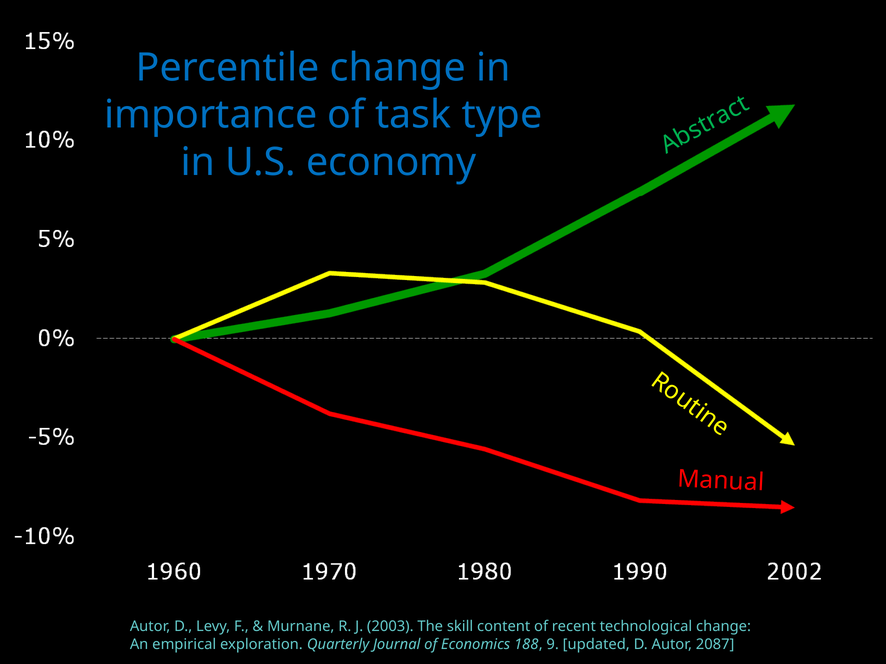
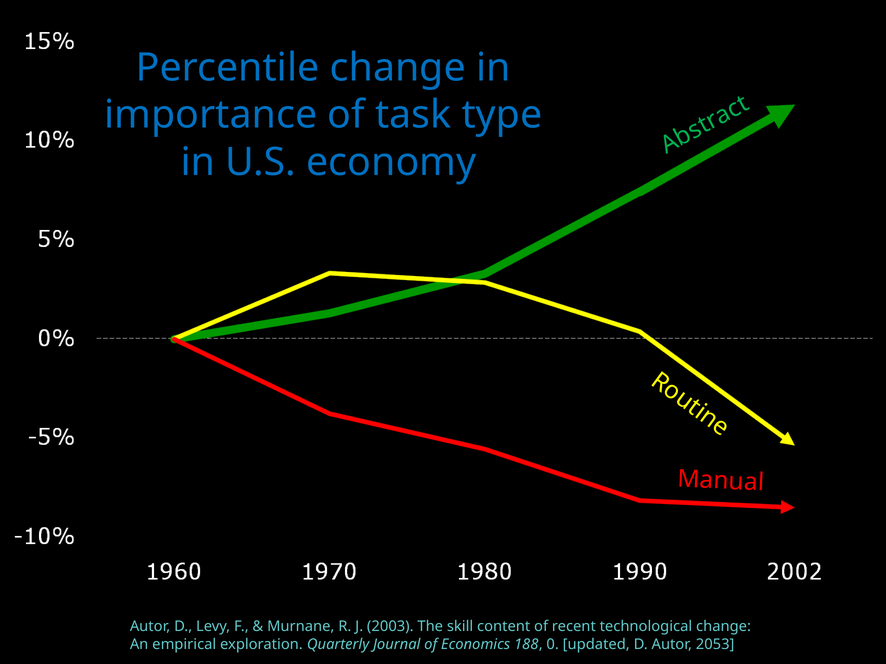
9: 9 -> 0 (553, 645)
2087: 2087 -> 2053 (715, 645)
